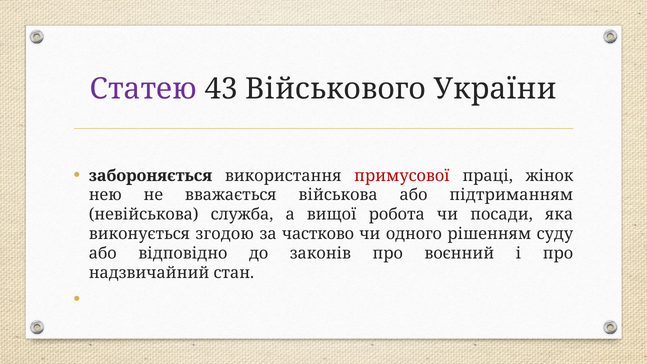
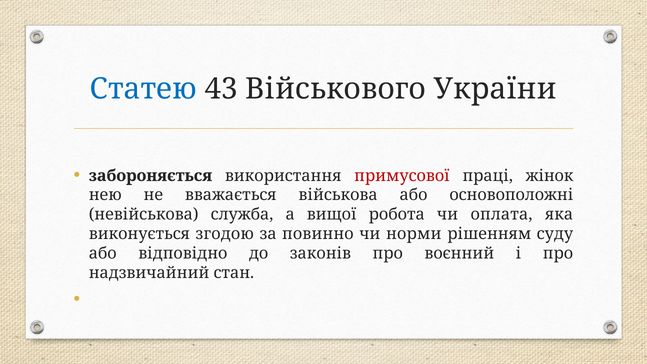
Статею colour: purple -> blue (143, 89)
підтриманням: підтриманням -> основоположні (511, 195)
посади: посади -> оплата (502, 214)
частково: частково -> повинно (318, 234)
одного: одного -> норми (414, 234)
